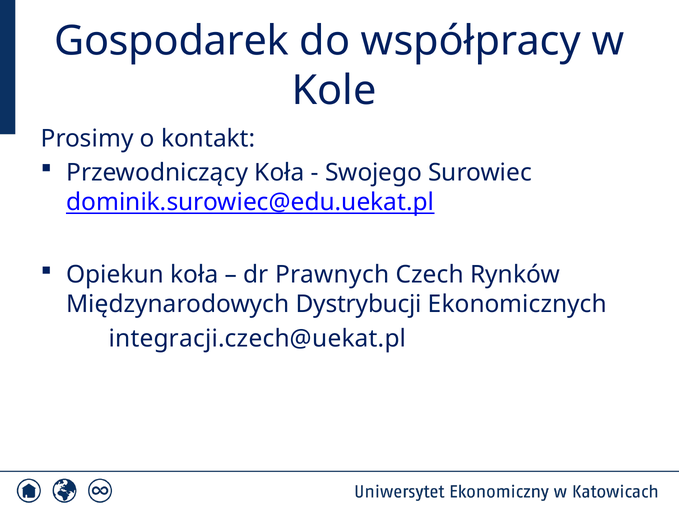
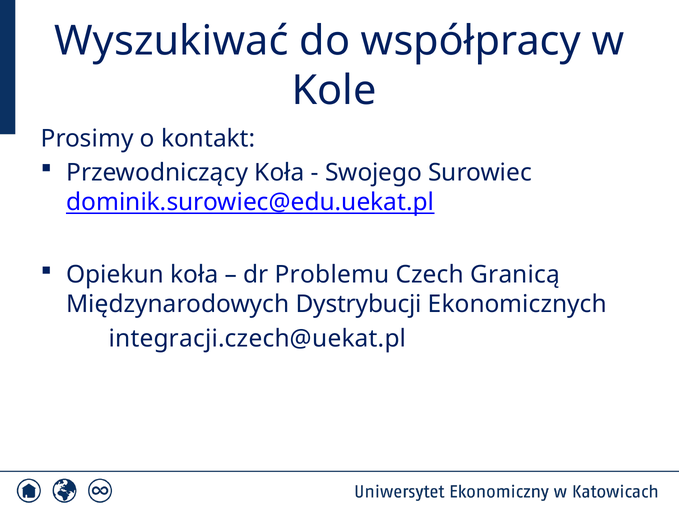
Gospodarek: Gospodarek -> Wyszukiwać (171, 41)
Prawnych: Prawnych -> Problemu (332, 275)
Rynków: Rynków -> Granicą (515, 275)
